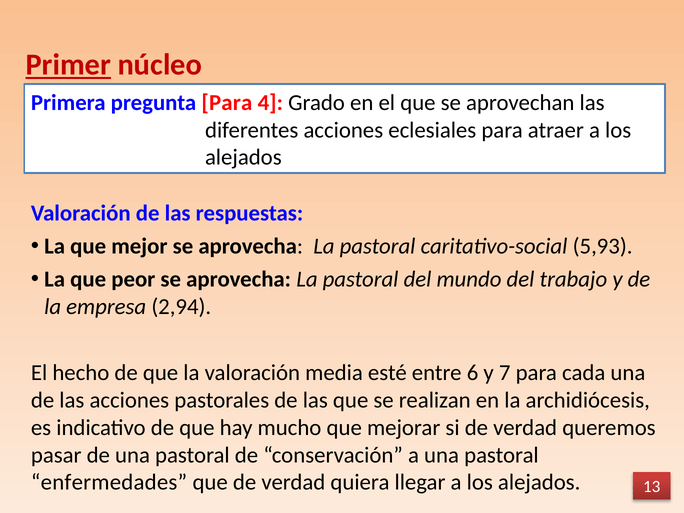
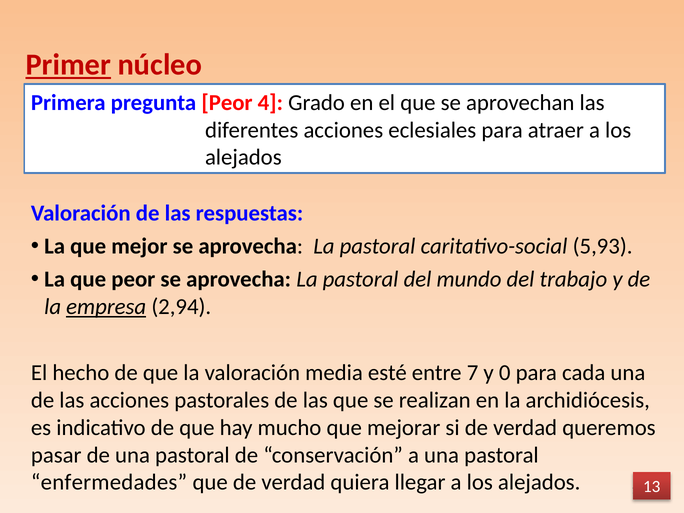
pregunta Para: Para -> Peor (227, 103)
empresa underline: none -> present (106, 307)
6: 6 -> 7 (473, 373)
7: 7 -> 0 (505, 373)
